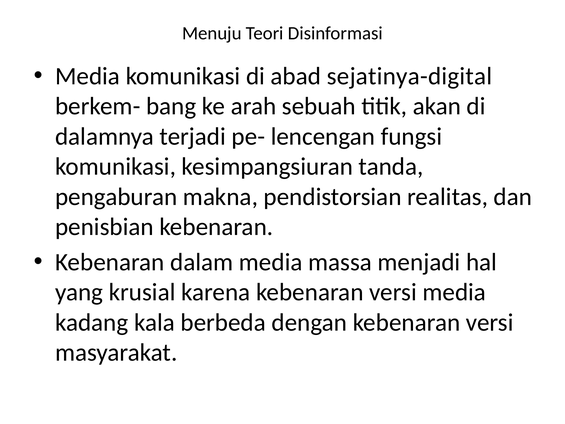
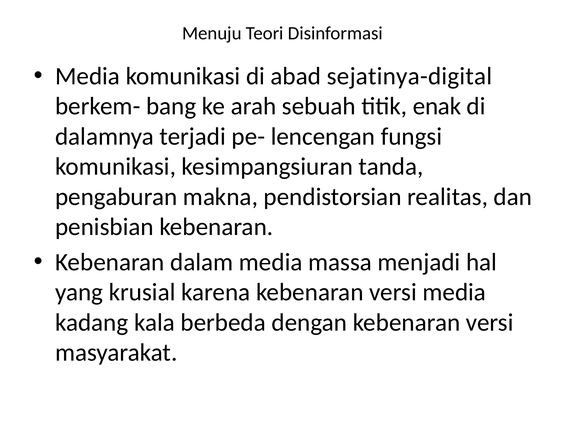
akan: akan -> enak (437, 106)
